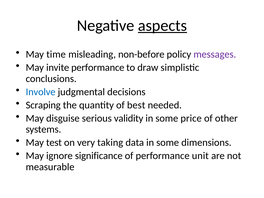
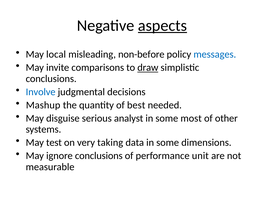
time: time -> local (56, 54)
messages colour: purple -> blue (215, 54)
invite performance: performance -> comparisons (98, 68)
draw underline: none -> present (148, 68)
Scraping: Scraping -> Mashup (43, 105)
validity: validity -> analyst (129, 118)
price: price -> most (191, 118)
ignore significance: significance -> conclusions (99, 156)
